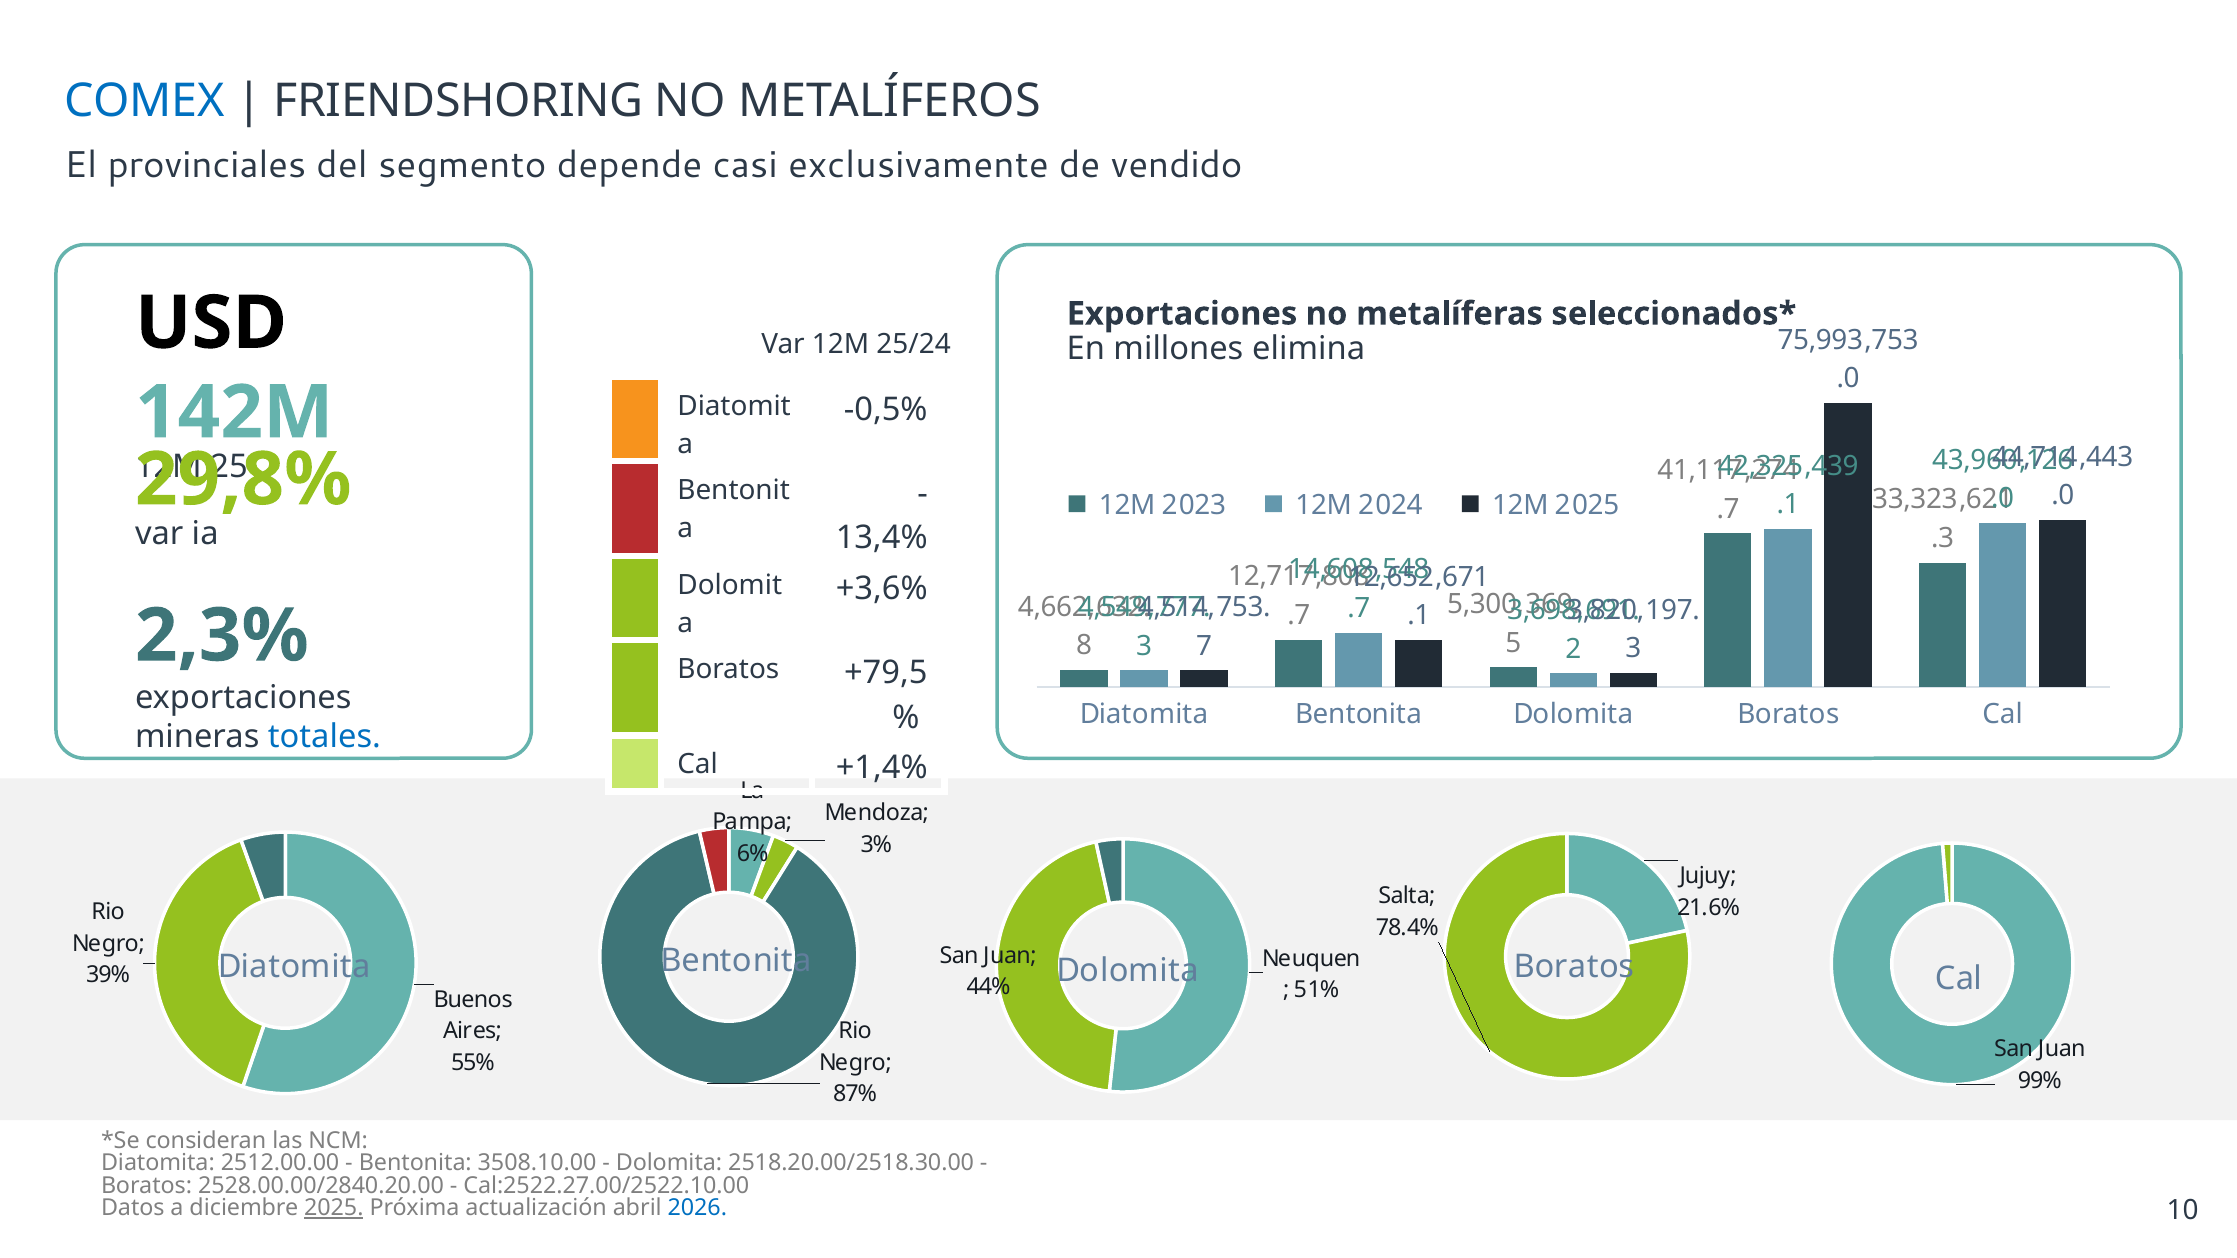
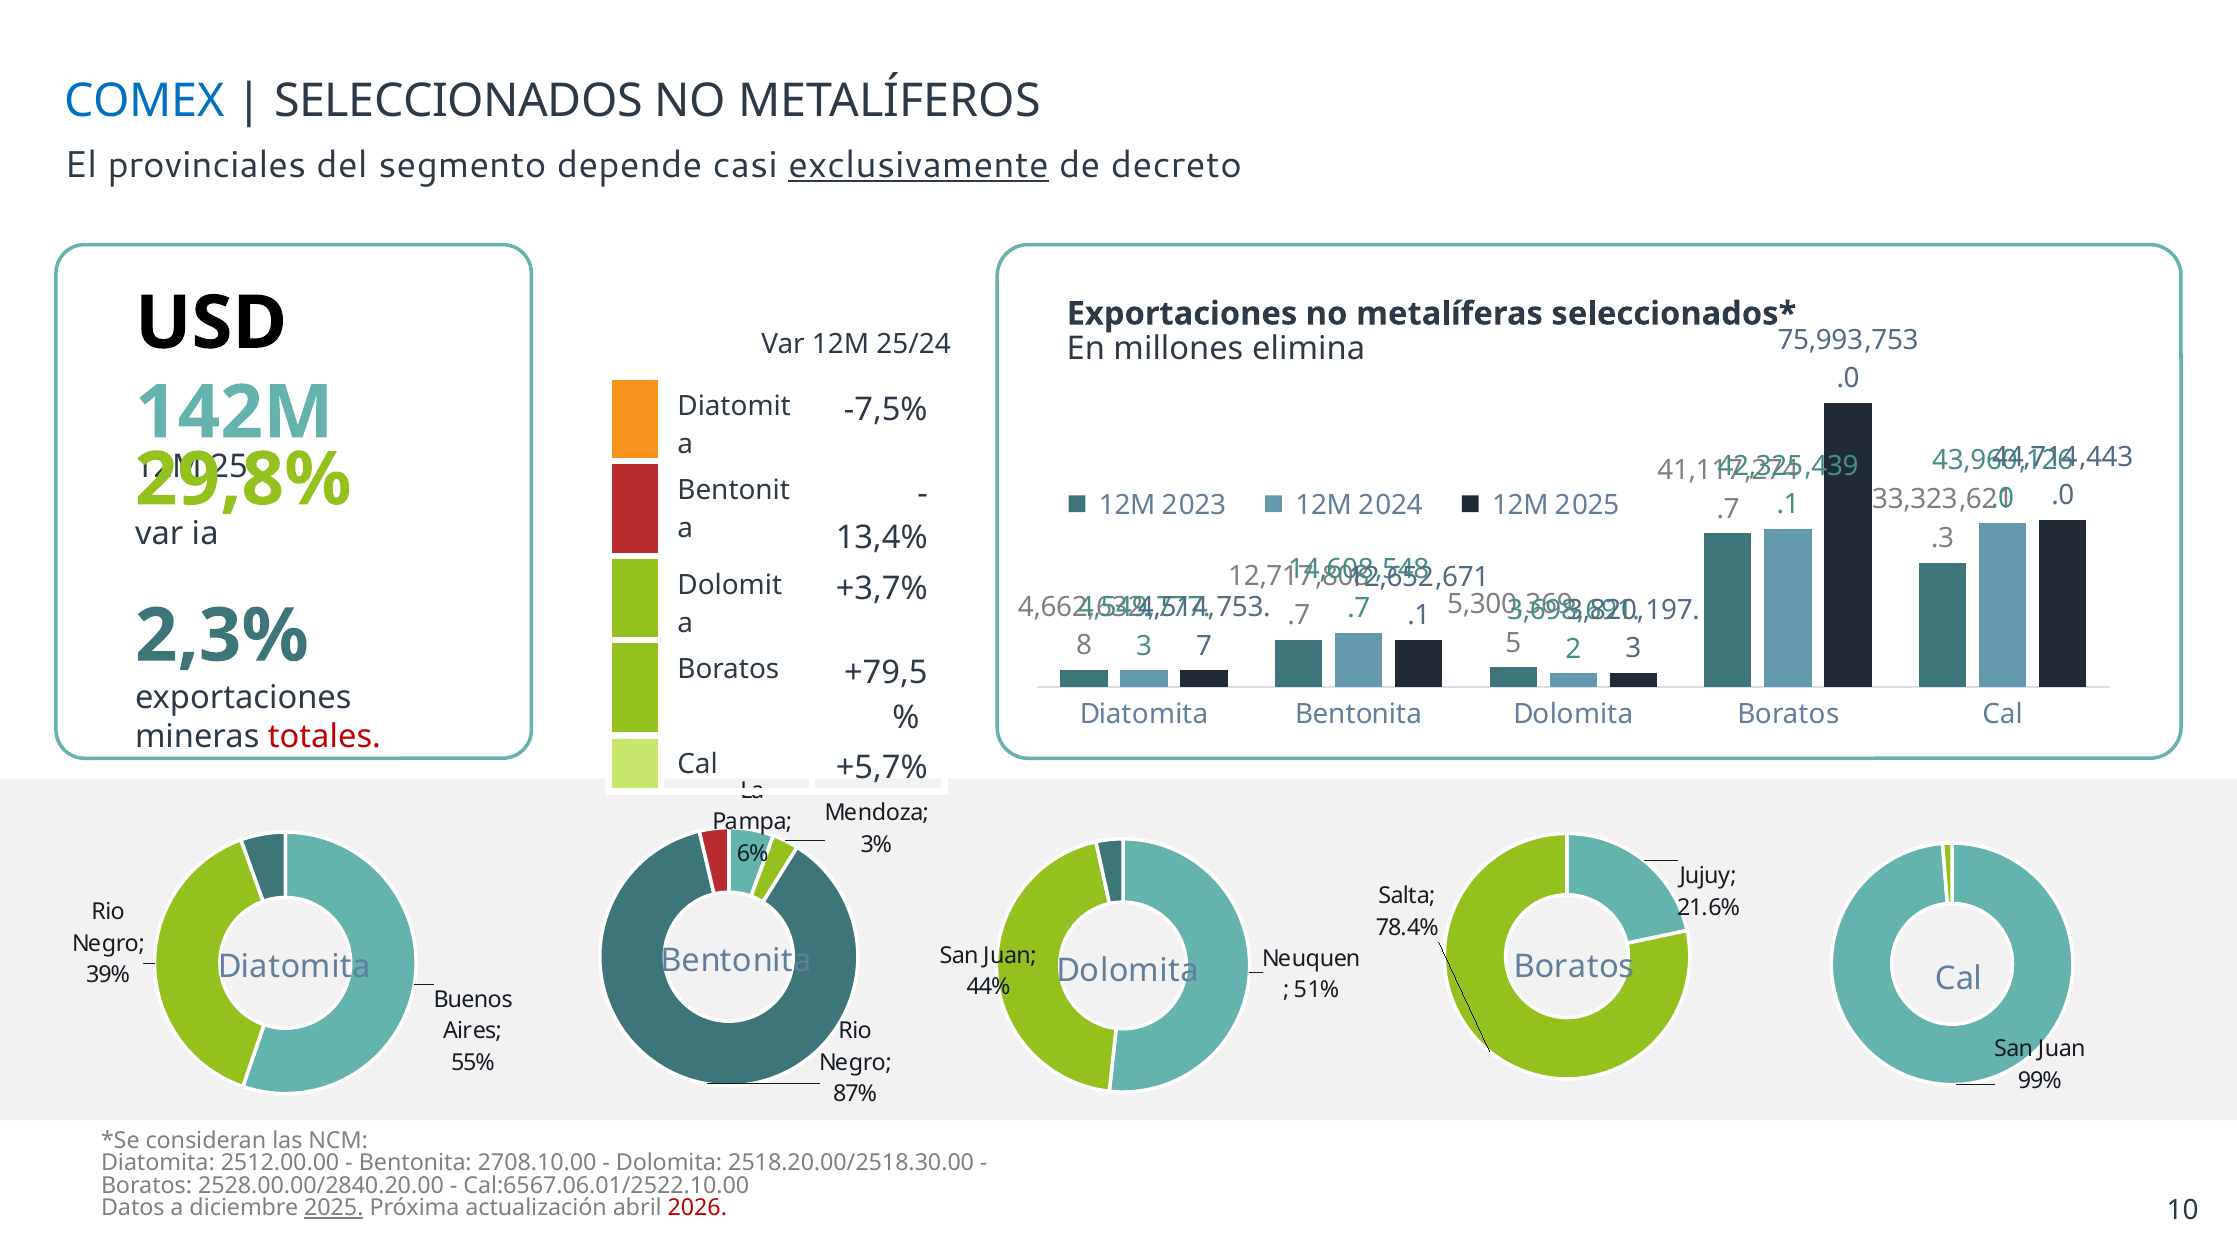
FRIENDSHORING: FRIENDSHORING -> SELECCIONADOS (459, 101)
exclusivamente underline: none -> present (918, 165)
vendido: vendido -> decreto (1176, 165)
-0,5%: -0,5% -> -7,5% (886, 410)
+3,6%: +3,6% -> +3,7% (882, 589)
totales colour: blue -> red (324, 737)
+1,4%: +1,4% -> +5,7% (882, 768)
3508.10.00: 3508.10.00 -> 2708.10.00 (537, 1163)
Cal:2522.27.00/2522.10.00: Cal:2522.27.00/2522.10.00 -> Cal:6567.06.01/2522.10.00 (606, 1186)
2026 colour: blue -> red (697, 1208)
